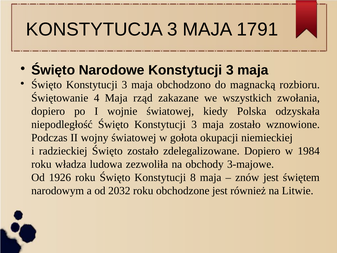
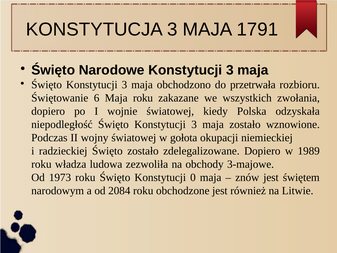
magnacką: magnacką -> przetrwała (253, 85)
4: 4 -> 6 (97, 98)
Maja rząd: rząd -> roku (143, 98)
1984: 1984 -> 1989 (309, 151)
1926: 1926 -> 1973 (60, 177)
8: 8 -> 0 (193, 177)
2032: 2032 -> 2084 (119, 191)
